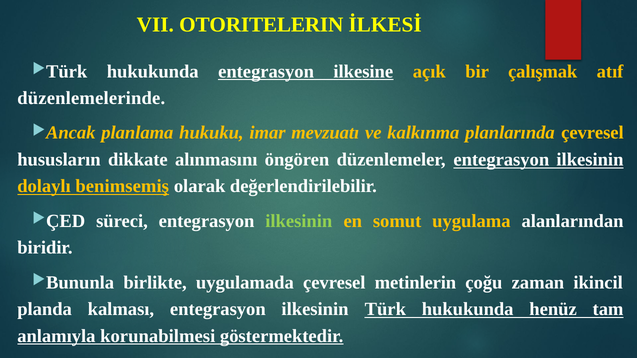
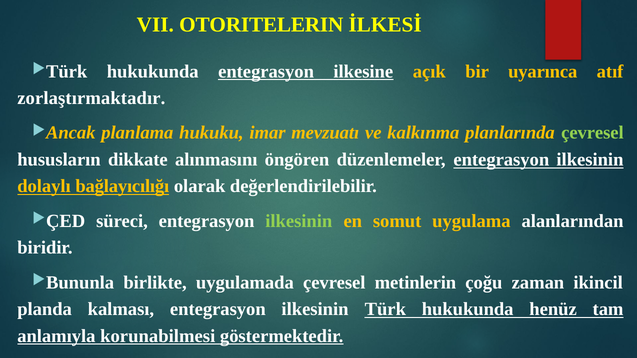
çalışmak: çalışmak -> uyarınca (543, 71)
düzenlemelerinde: düzenlemelerinde -> zorlaştırmaktadır (91, 98)
çevresel colour: yellow -> light green (592, 133)
benimsemiş: benimsemiş -> bağlayıcılığı (122, 187)
